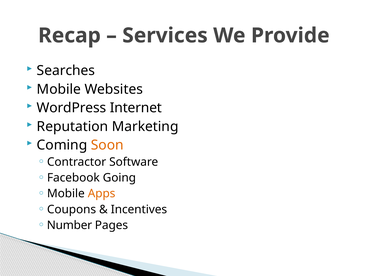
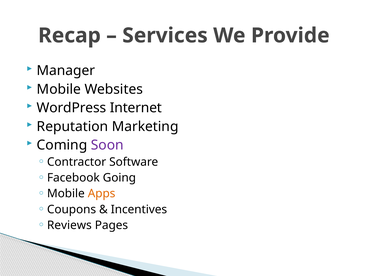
Searches: Searches -> Manager (66, 71)
Soon colour: orange -> purple (107, 145)
Number: Number -> Reviews (69, 225)
